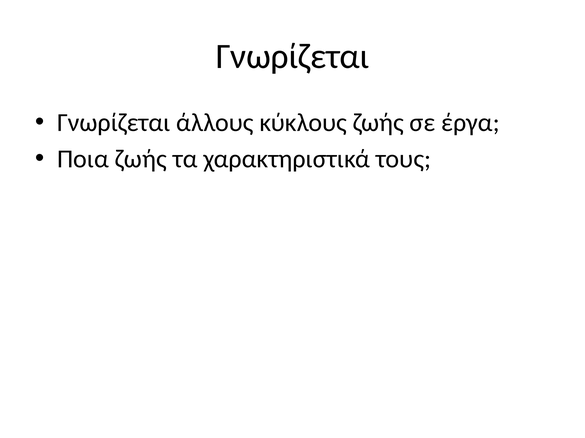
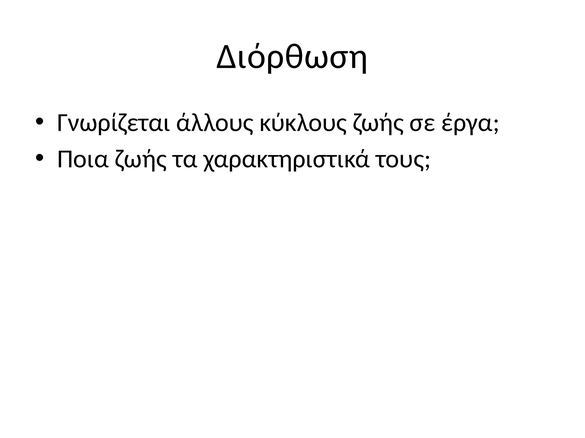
Γνωρίζεται: Γνωρίζεται -> Διόρθωση (292, 57)
